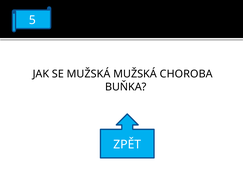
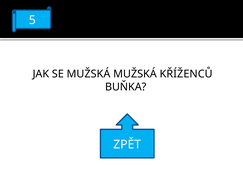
CHOROBA: CHOROBA -> KŘÍŽENCŮ (186, 74)
